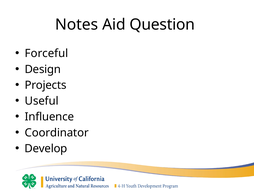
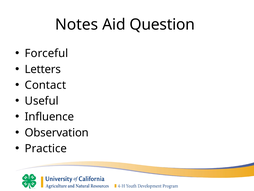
Design: Design -> Letters (43, 69)
Projects: Projects -> Contact (45, 85)
Coordinator: Coordinator -> Observation (57, 132)
Develop: Develop -> Practice (46, 148)
